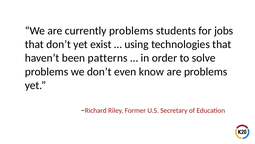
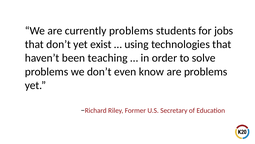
patterns: patterns -> teaching (108, 58)
